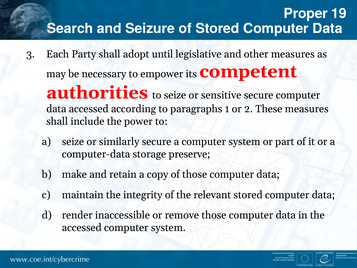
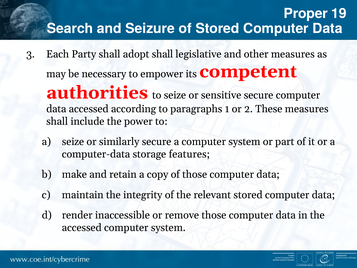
adopt until: until -> shall (162, 54)
preserve: preserve -> features (189, 154)
